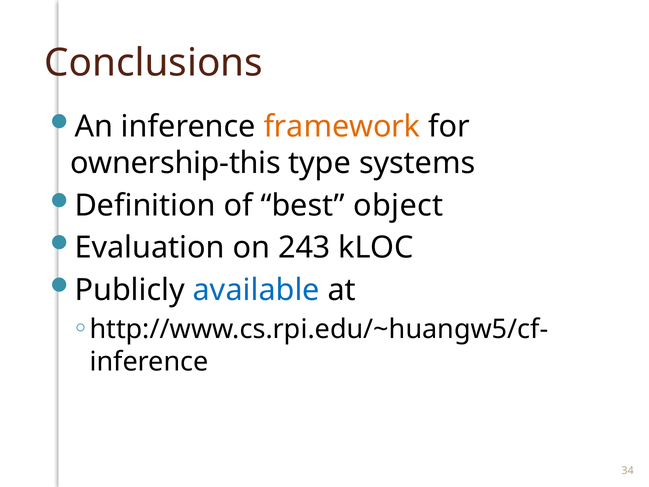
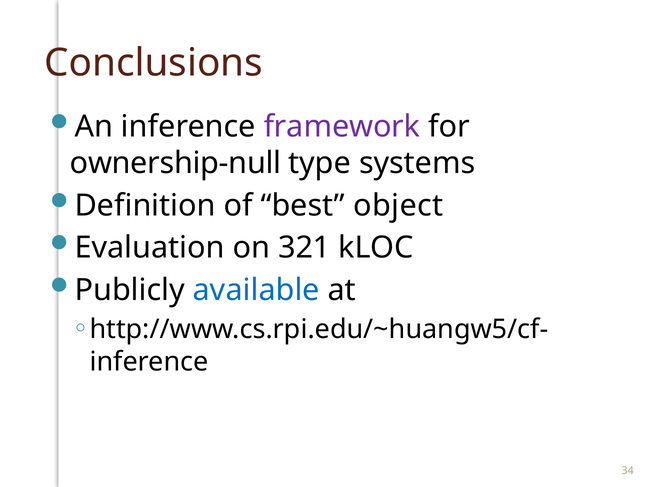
framework colour: orange -> purple (342, 126)
ownership-this: ownership-this -> ownership-null (176, 163)
243: 243 -> 321 (304, 248)
